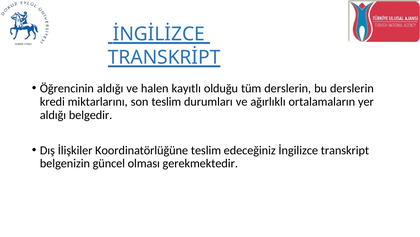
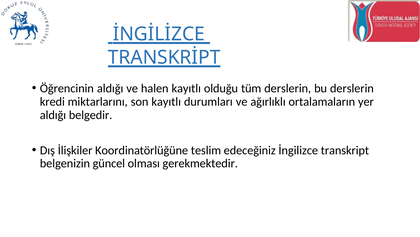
son teslim: teslim -> kayıtlı (166, 101)
